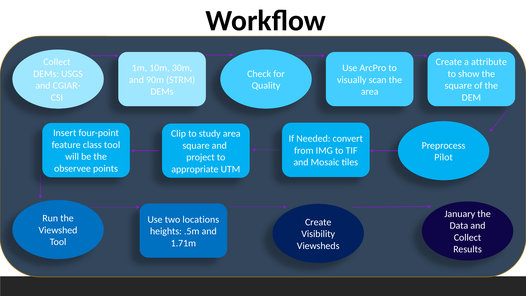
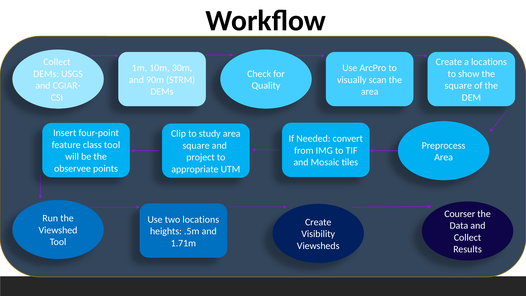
a attribute: attribute -> locations (489, 62)
Pilot: Pilot -> Area (444, 157)
January: January -> Courser (460, 214)
